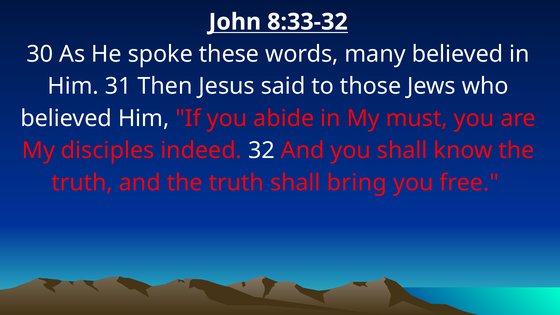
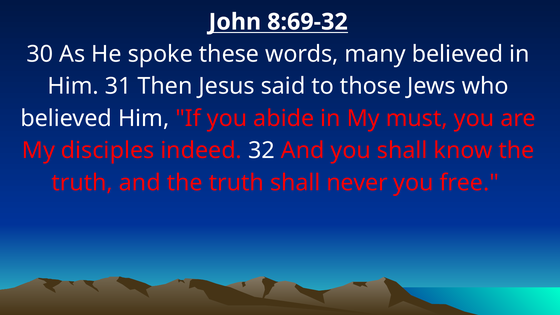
8:33-32: 8:33-32 -> 8:69-32 (307, 22)
bring: bring -> never (357, 183)
